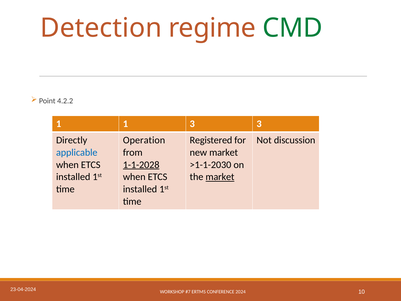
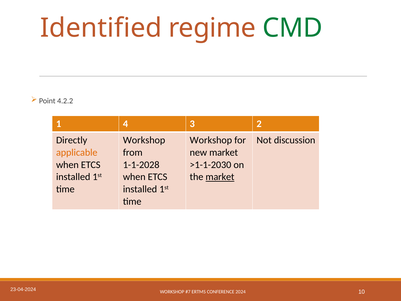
Detection: Detection -> Identified (101, 28)
1 1: 1 -> 4 (125, 124)
3 3: 3 -> 2 (259, 124)
Operation: Operation -> Workshop (144, 140)
Registered: Registered -> Workshop (211, 140)
applicable colour: blue -> orange (77, 152)
1-1-2028 underline: present -> none (141, 165)
